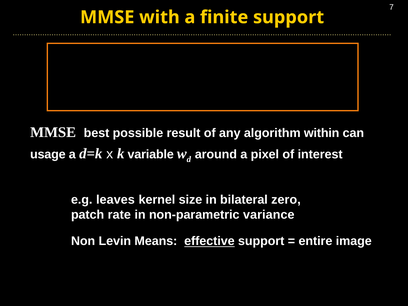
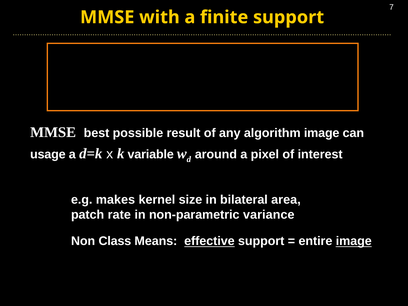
algorithm within: within -> image (322, 133)
leaves: leaves -> makes (115, 200)
zero: zero -> area (286, 200)
Levin: Levin -> Class (115, 241)
image underline: none -> present (354, 241)
